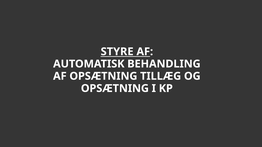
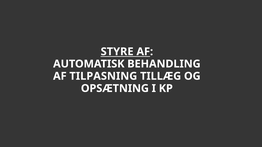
AF OPSÆTNING: OPSÆTNING -> TILPASNING (103, 76)
